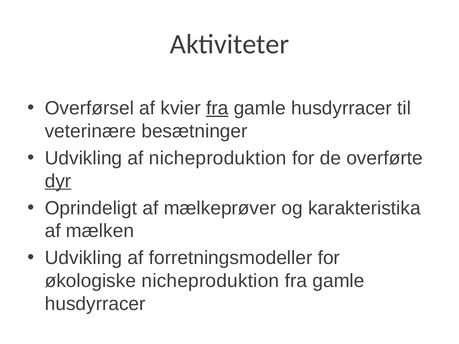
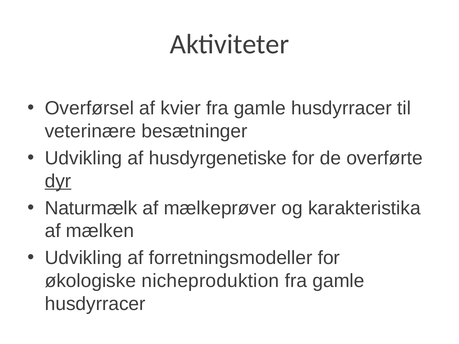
fra underline: present -> none (217, 108)
af nicheproduktion: nicheproduktion -> husdyrgenetiske (218, 158)
Oprindeligt: Oprindeligt -> Naturmælk (91, 208)
